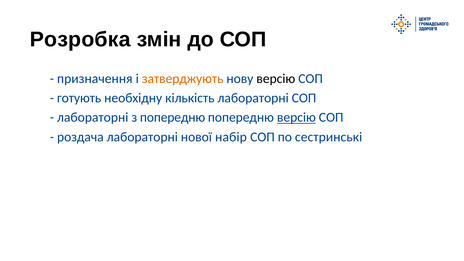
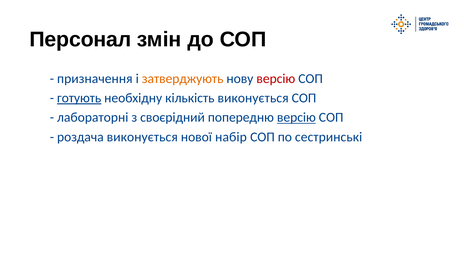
Розробка: Розробка -> Персонал (80, 40)
версію colour: black -> red (276, 79)
готують underline: none -> present (79, 98)
кількість лабораторні: лабораторні -> виконується (253, 98)
з попередню: попередню -> своєрідний (173, 117)
роздача лабораторні: лабораторні -> виконується (142, 137)
